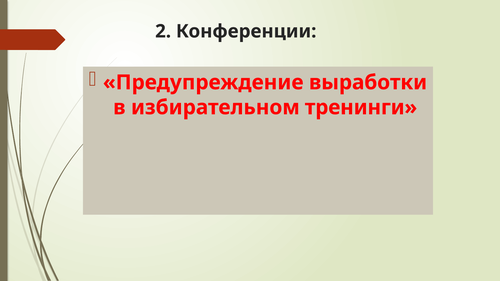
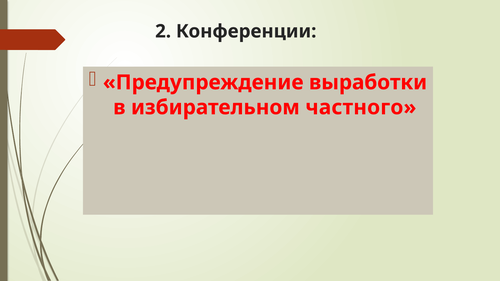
тренинги: тренинги -> частного (361, 107)
